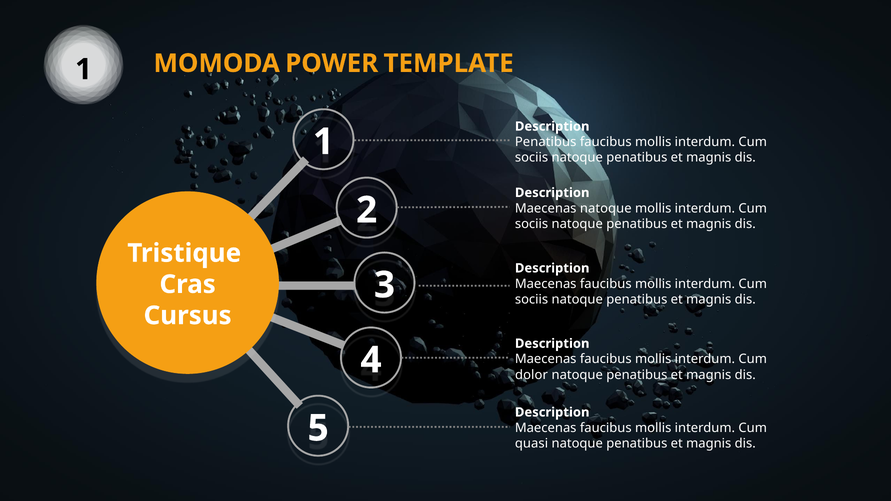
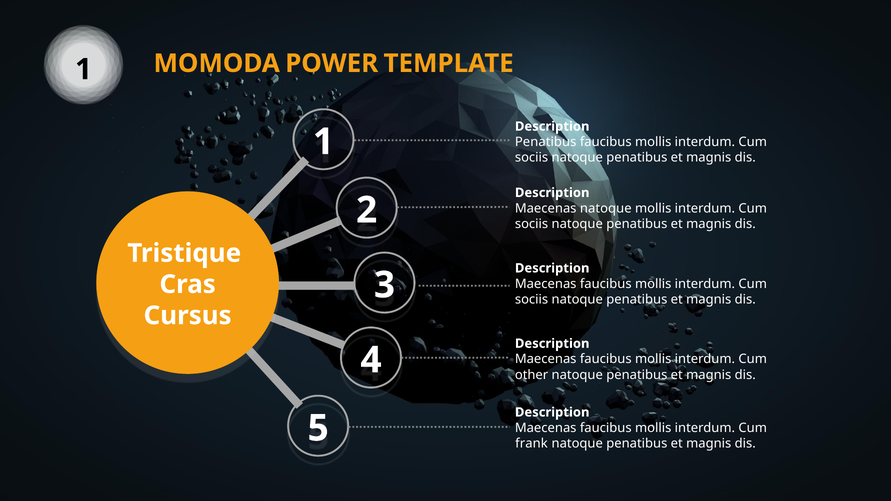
dolor: dolor -> other (532, 375)
quasi: quasi -> frank (531, 444)
